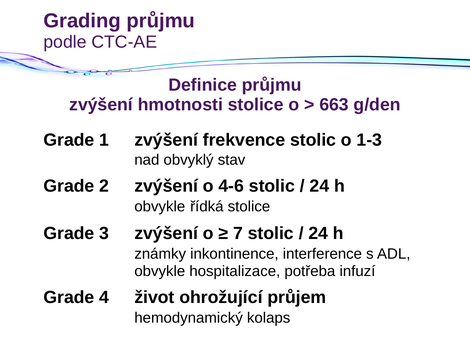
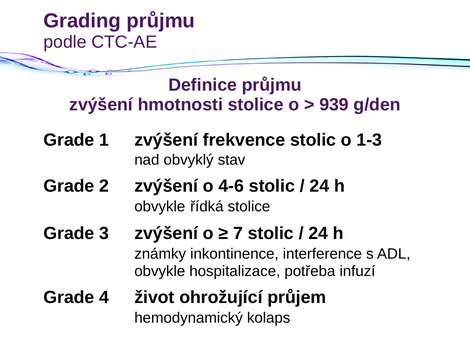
663: 663 -> 939 (334, 105)
